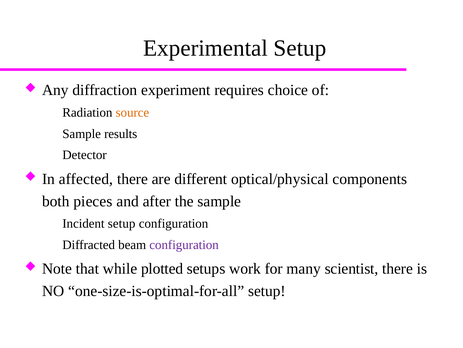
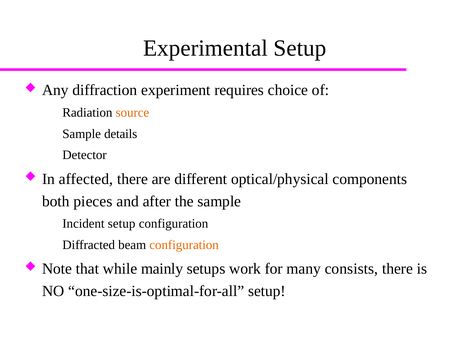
results: results -> details (121, 134)
configuration colour: purple -> orange (184, 244)
plotted: plotted -> mainly (162, 268)
scientist: scientist -> consists (351, 268)
